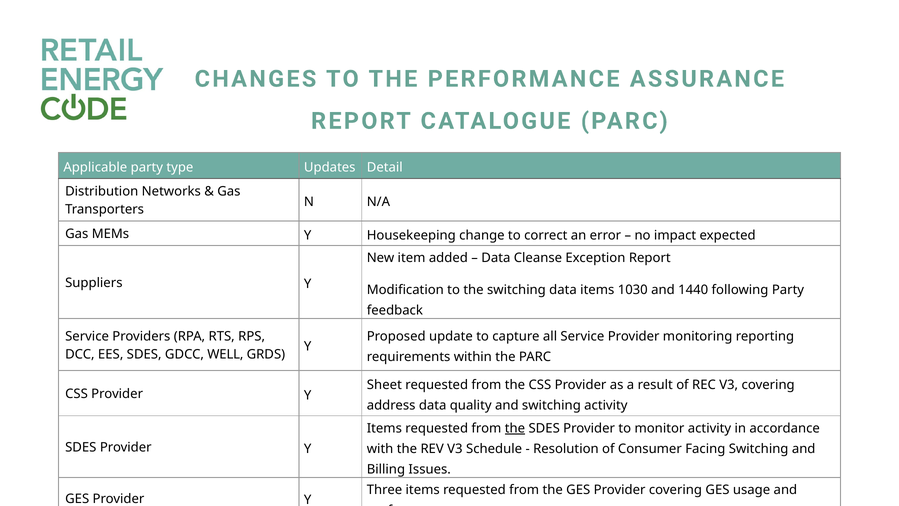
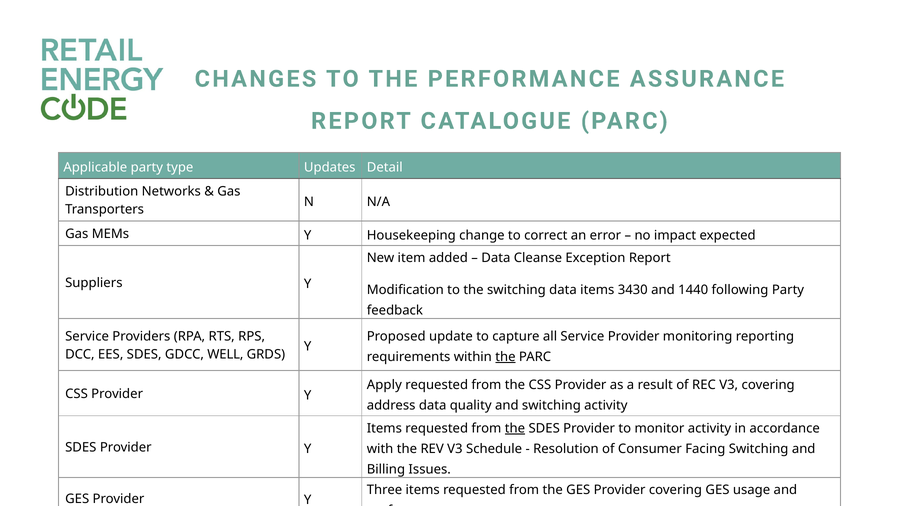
1030: 1030 -> 3430 (633, 290)
the underline: none -> present (505, 357)
Sheet: Sheet -> Apply (384, 385)
